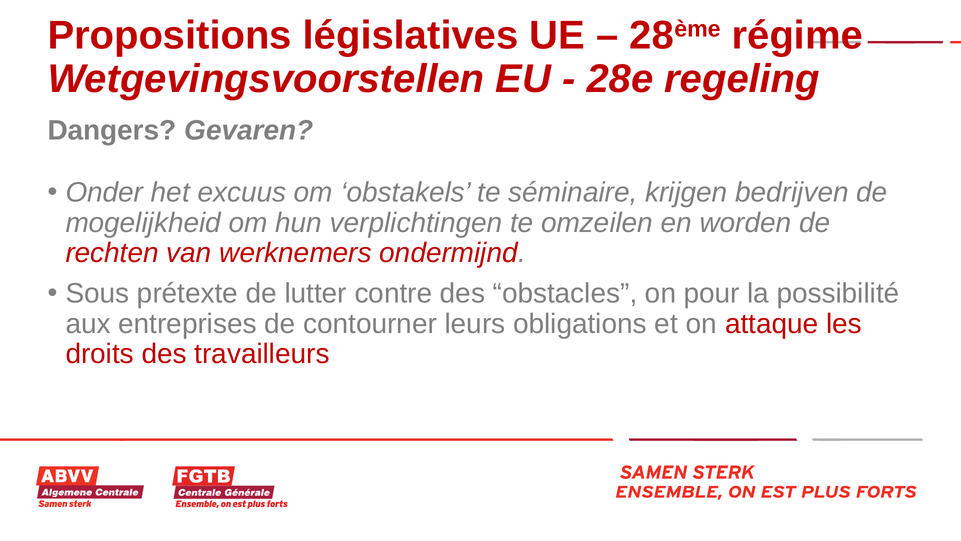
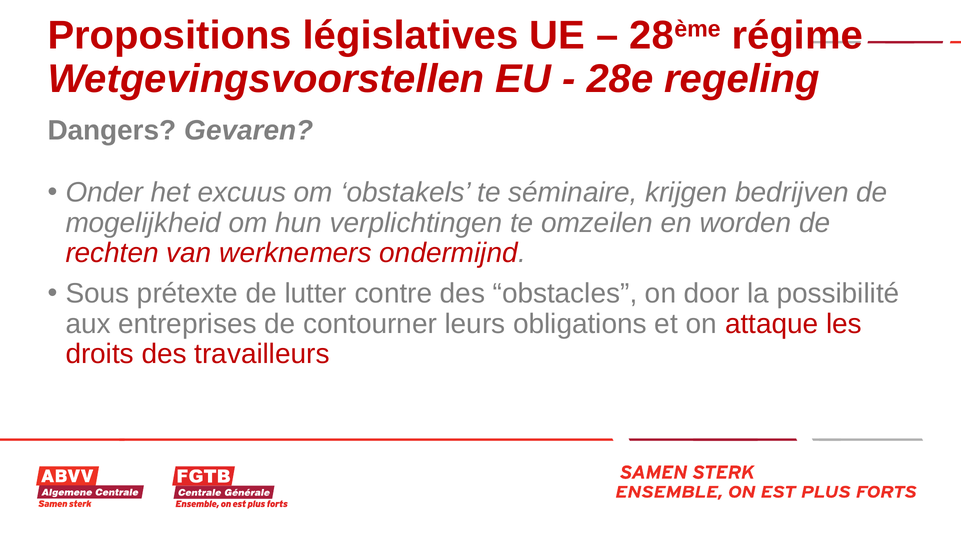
pour: pour -> door (712, 293)
